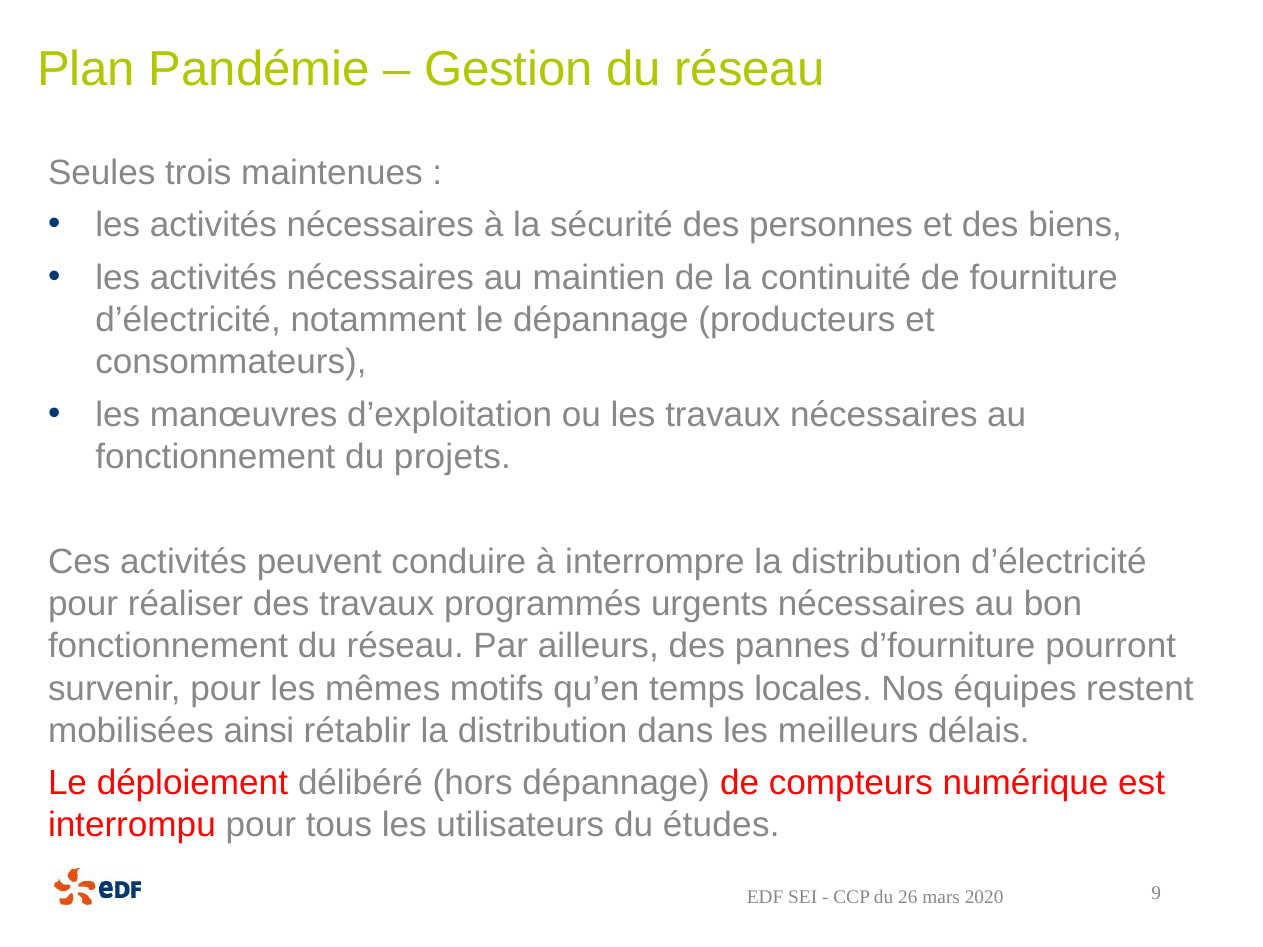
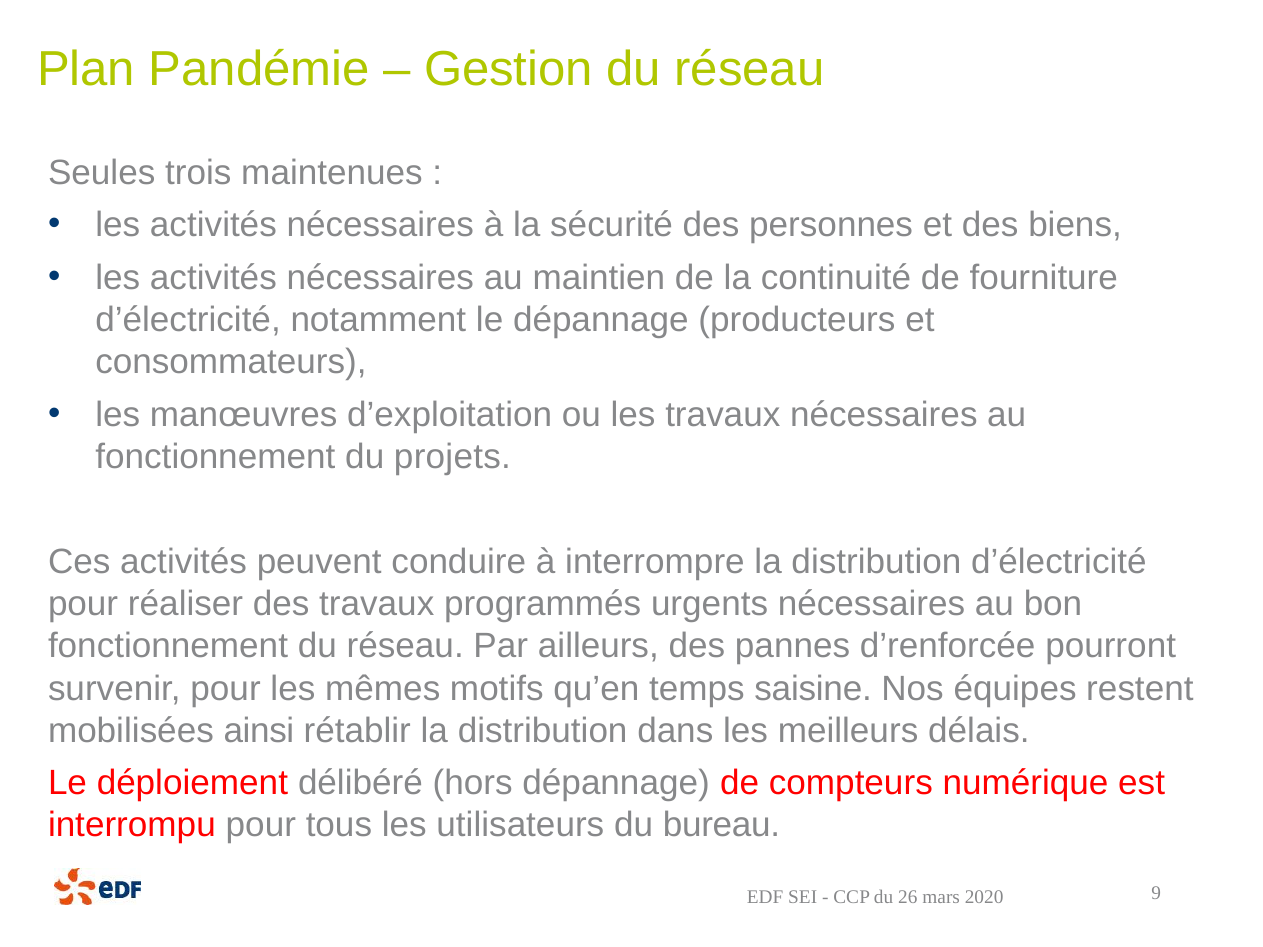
d’fourniture: d’fourniture -> d’renforcée (948, 647)
locales: locales -> saisine (813, 689)
études: études -> bureau (721, 826)
